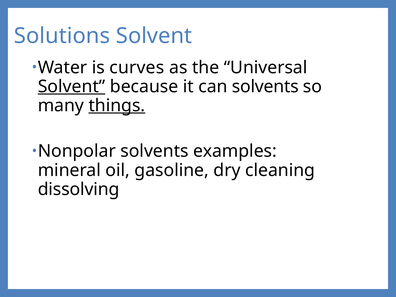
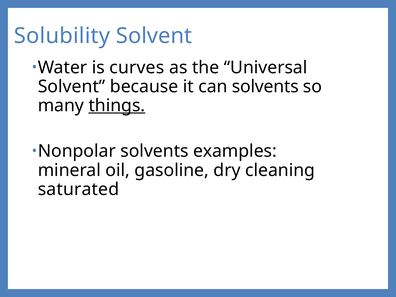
Solutions: Solutions -> Solubility (62, 36)
Solvent underline: present -> none (72, 87)
dissolving: dissolving -> saturated (78, 189)
